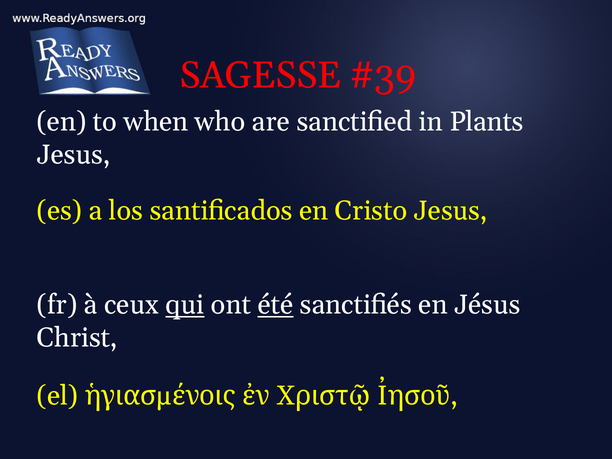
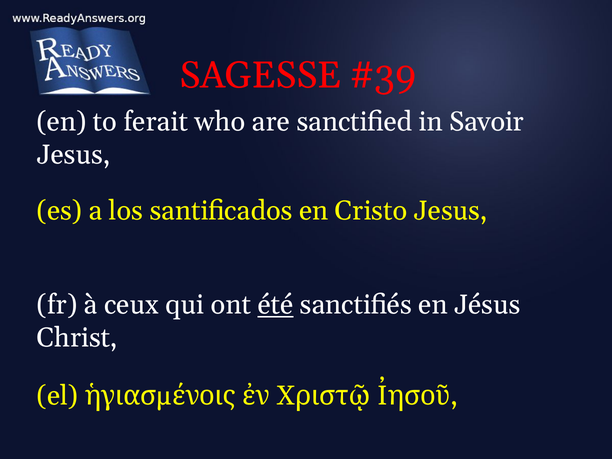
when: when -> ferait (156, 122)
Plants: Plants -> Savoir (486, 122)
qui underline: present -> none (185, 305)
